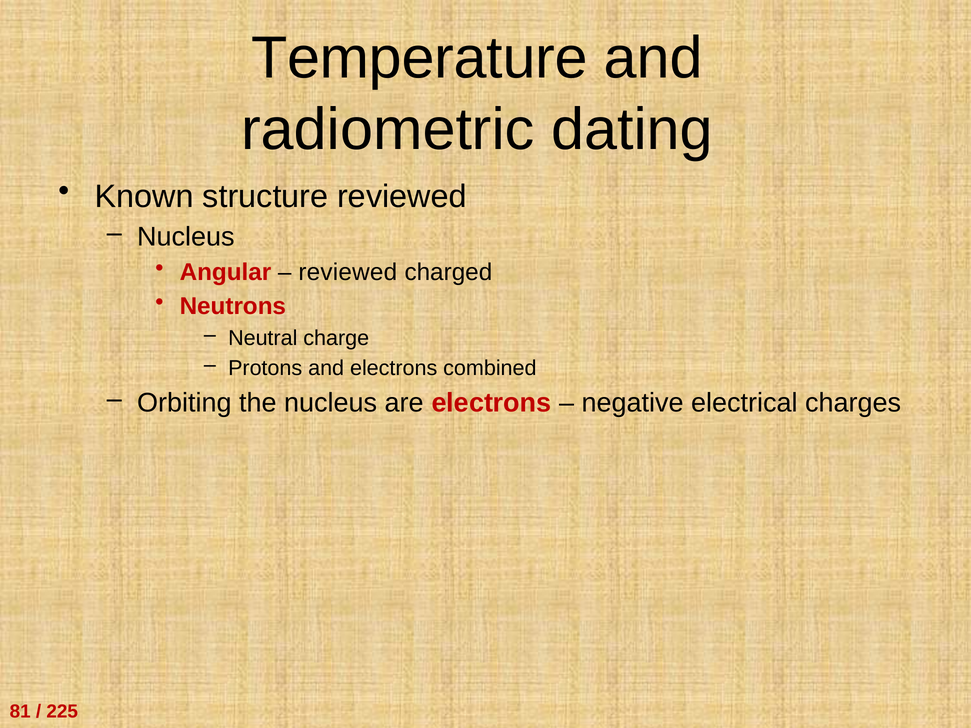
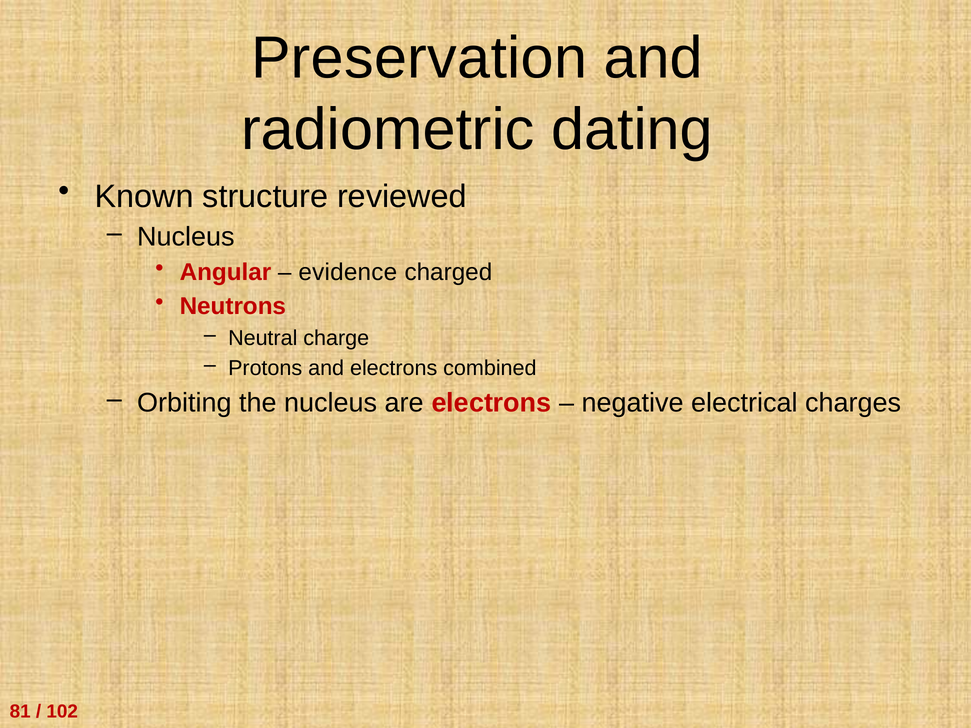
Temperature: Temperature -> Preservation (419, 58)
reviewed: reviewed -> evidence (348, 273)
225: 225 -> 102 (62, 712)
